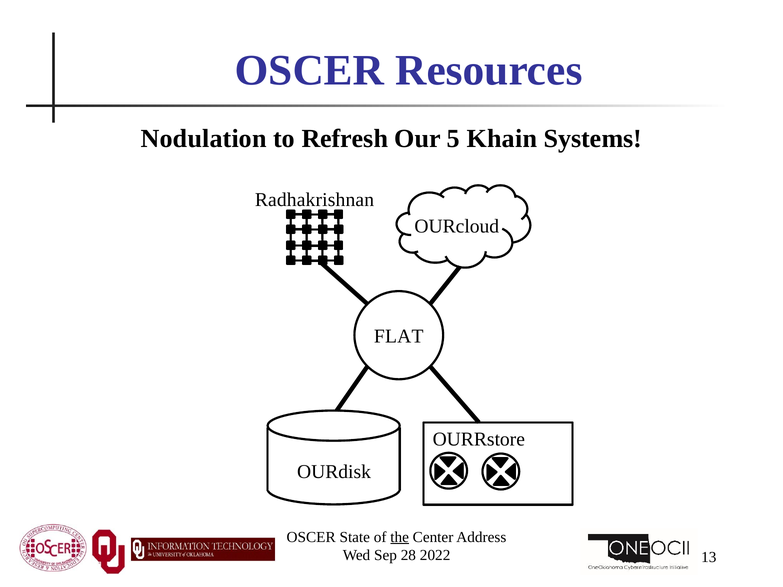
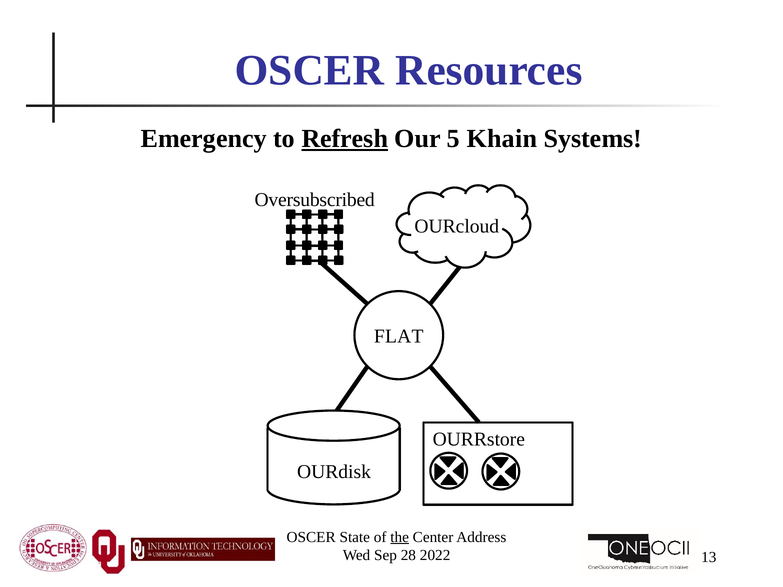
Nodulation: Nodulation -> Emergency (204, 139)
Refresh underline: none -> present (345, 139)
Radhakrishnan: Radhakrishnan -> Oversubscribed (315, 200)
